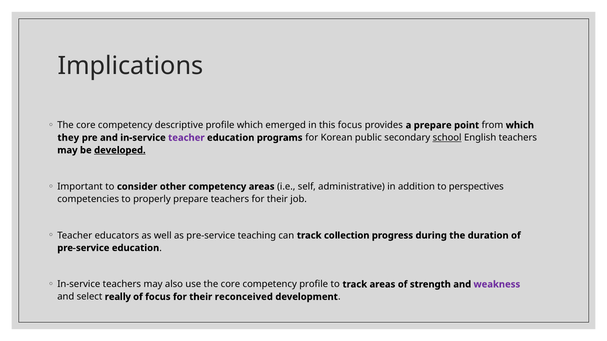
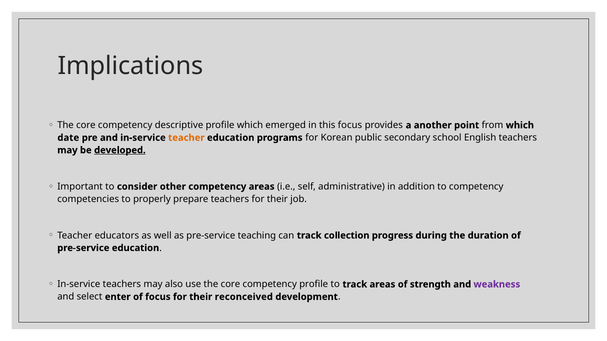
a prepare: prepare -> another (433, 125)
they: they -> date (68, 138)
teacher colour: purple -> orange (186, 138)
school underline: present -> none (447, 138)
to perspectives: perspectives -> competency (476, 187)
really: really -> enter (118, 297)
